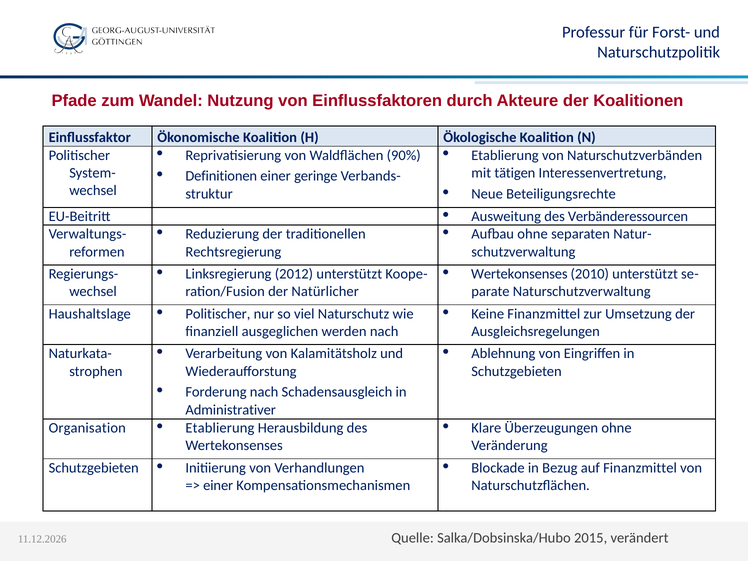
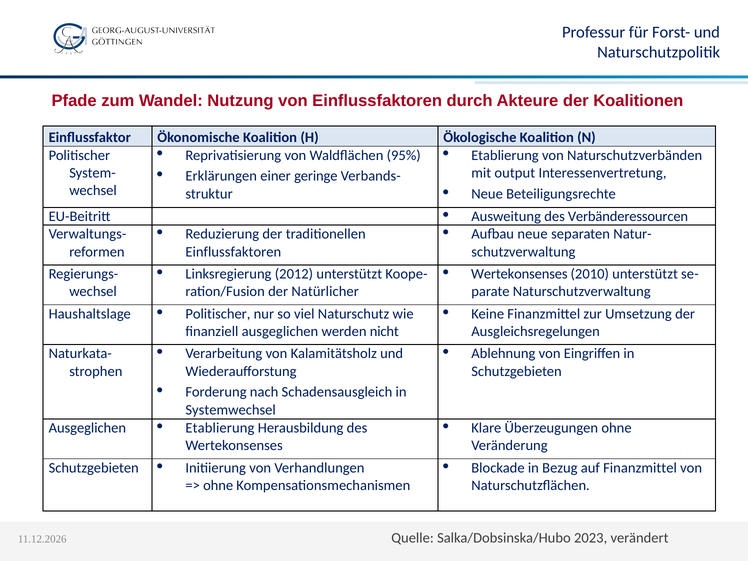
90%: 90% -> 95% (404, 155)
tätigen: tätigen -> output (515, 173)
Definitionen: Definitionen -> Erklärungen (221, 176)
Aufbau ohne: ohne -> neue (533, 234)
Rechtsregierung: Rechtsregierung -> Einflussfaktoren (233, 252)
werden nach: nach -> nicht (384, 332)
Administrativer: Administrativer -> Systemwechsel (231, 410)
Organisation: Organisation -> Ausgeglichen (87, 428)
einer: einer -> ohne (218, 485)
2015: 2015 -> 2023 (591, 538)
